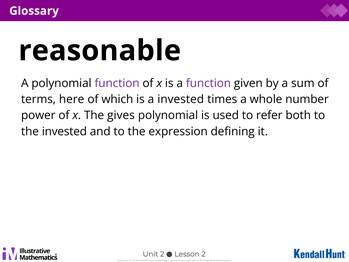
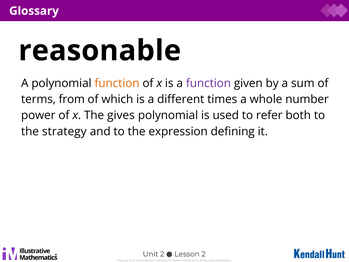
function colour: purple -> orange (117, 83)
here: here -> from (72, 99)
a invested: invested -> different (181, 99)
the invested: invested -> strategy (64, 131)
